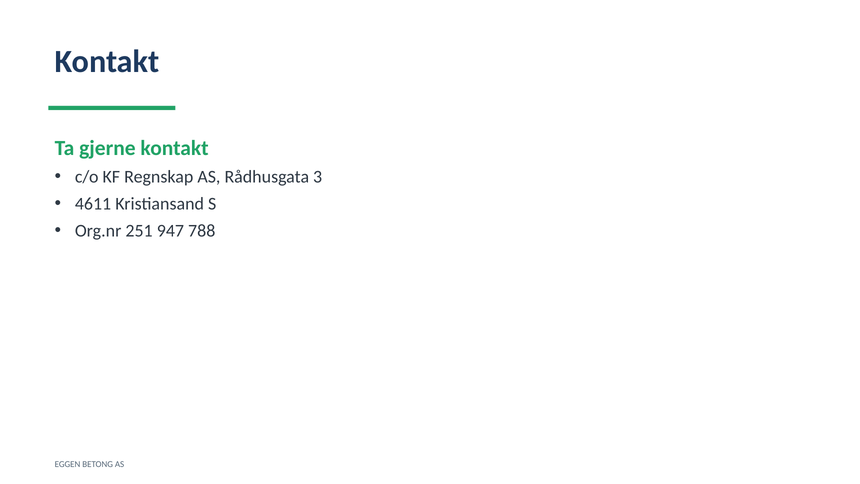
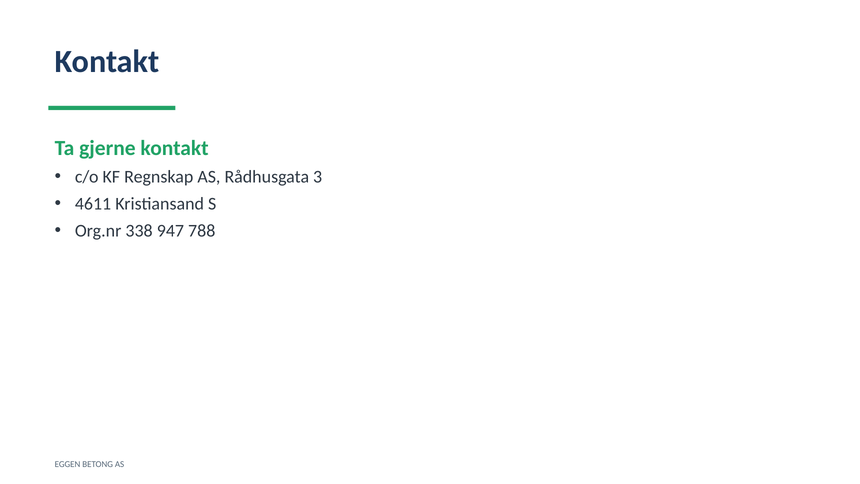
251: 251 -> 338 (139, 231)
